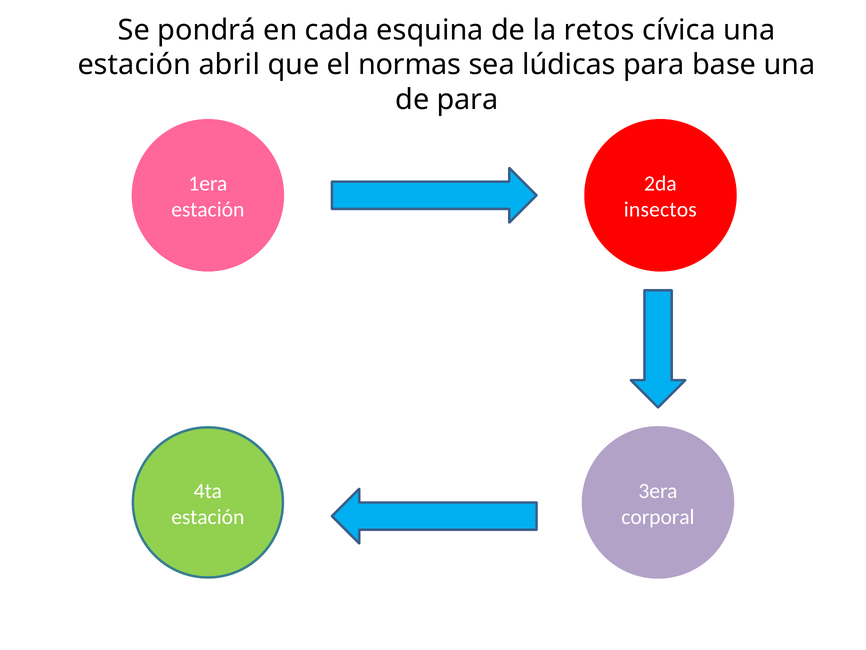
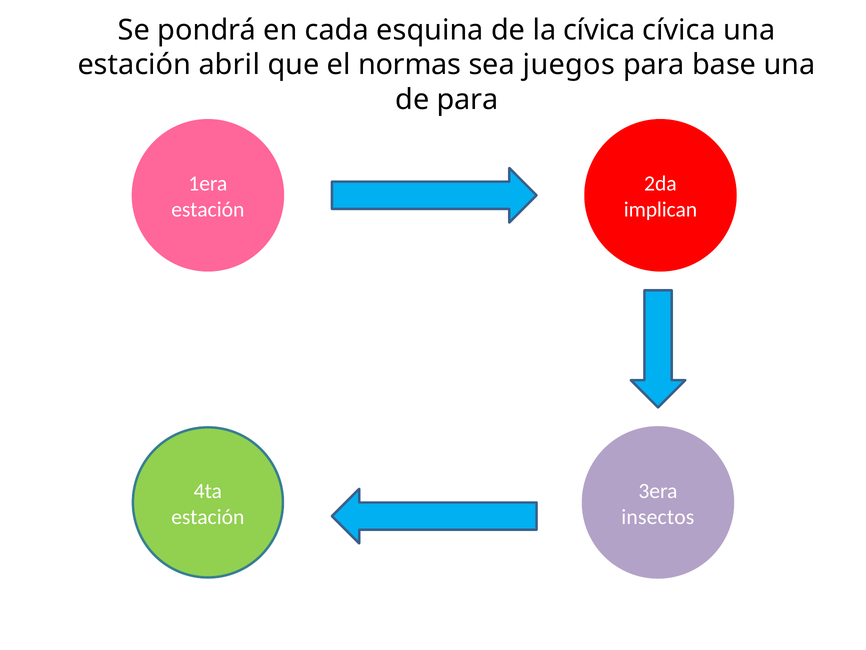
la retos: retos -> cívica (599, 30)
lúdicas: lúdicas -> juegos (569, 65)
insectos: insectos -> implican (660, 210)
corporal: corporal -> insectos (658, 516)
